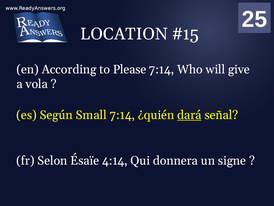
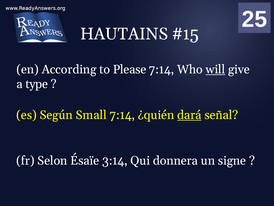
LOCATION: LOCATION -> HAUTAINS (124, 34)
will underline: none -> present (215, 69)
vola: vola -> type (37, 84)
4:14: 4:14 -> 3:14 (115, 160)
